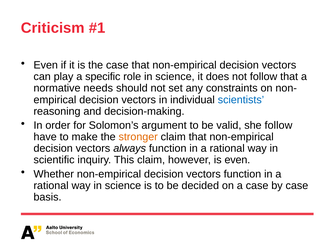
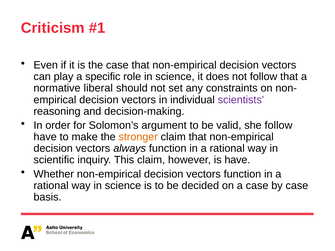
needs: needs -> liberal (98, 88)
scientists colour: blue -> purple (241, 100)
is even: even -> have (237, 160)
